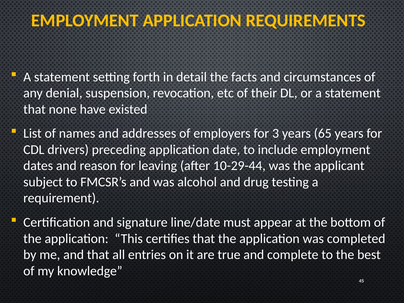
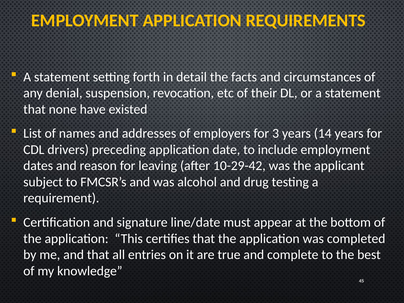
65: 65 -> 14 (323, 134)
10-29-44: 10-29-44 -> 10-29-42 (239, 166)
